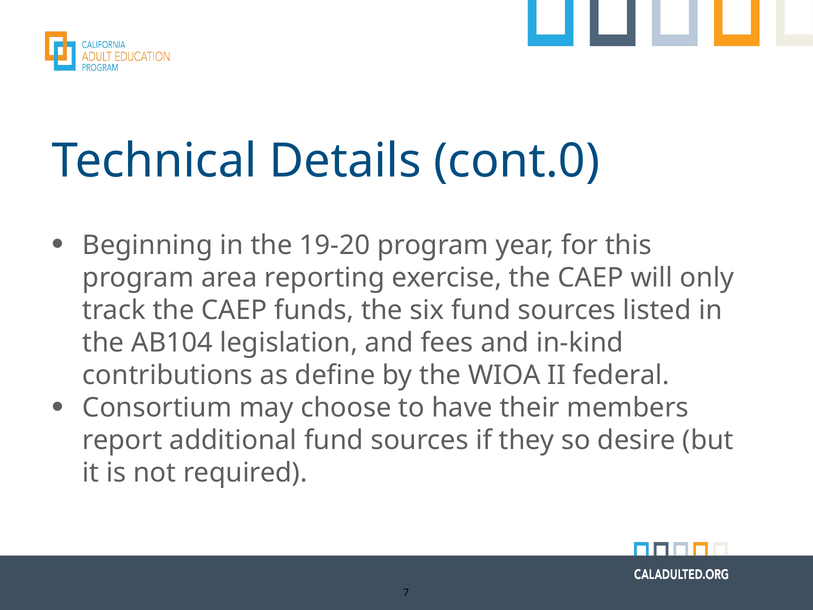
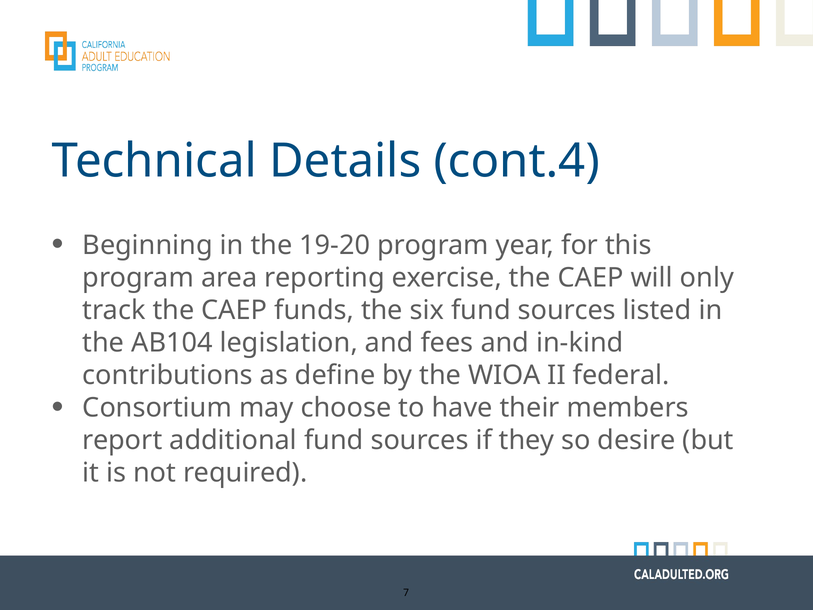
cont.0: cont.0 -> cont.4 (517, 161)
